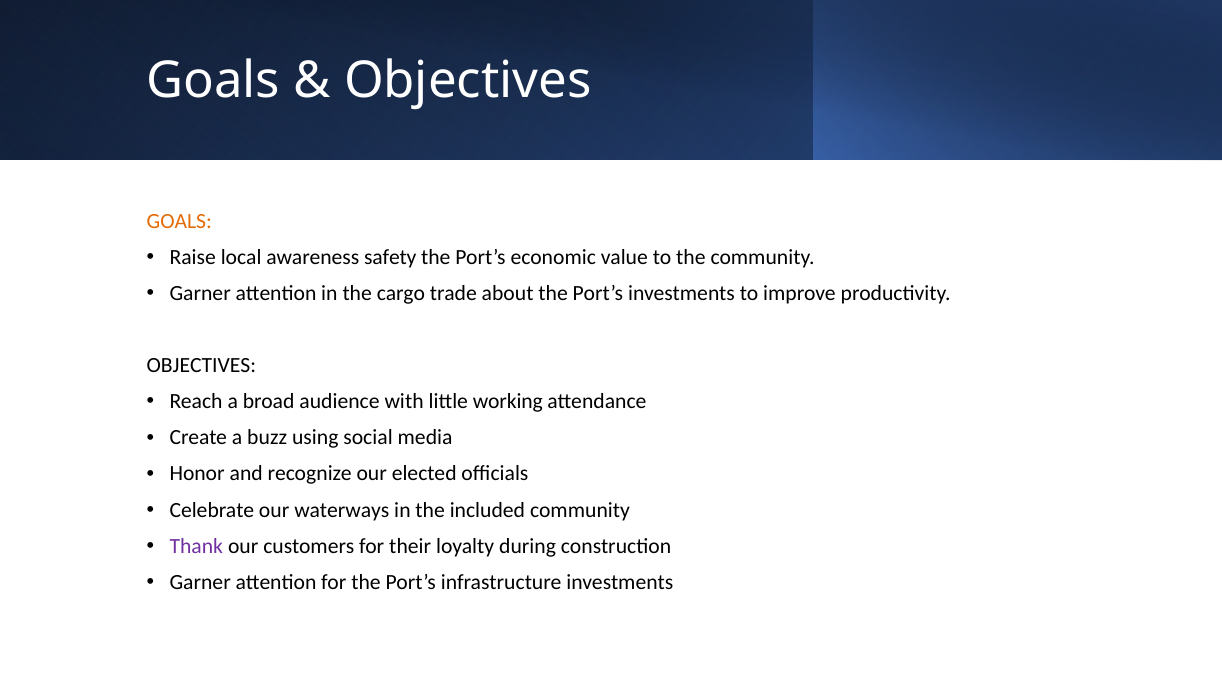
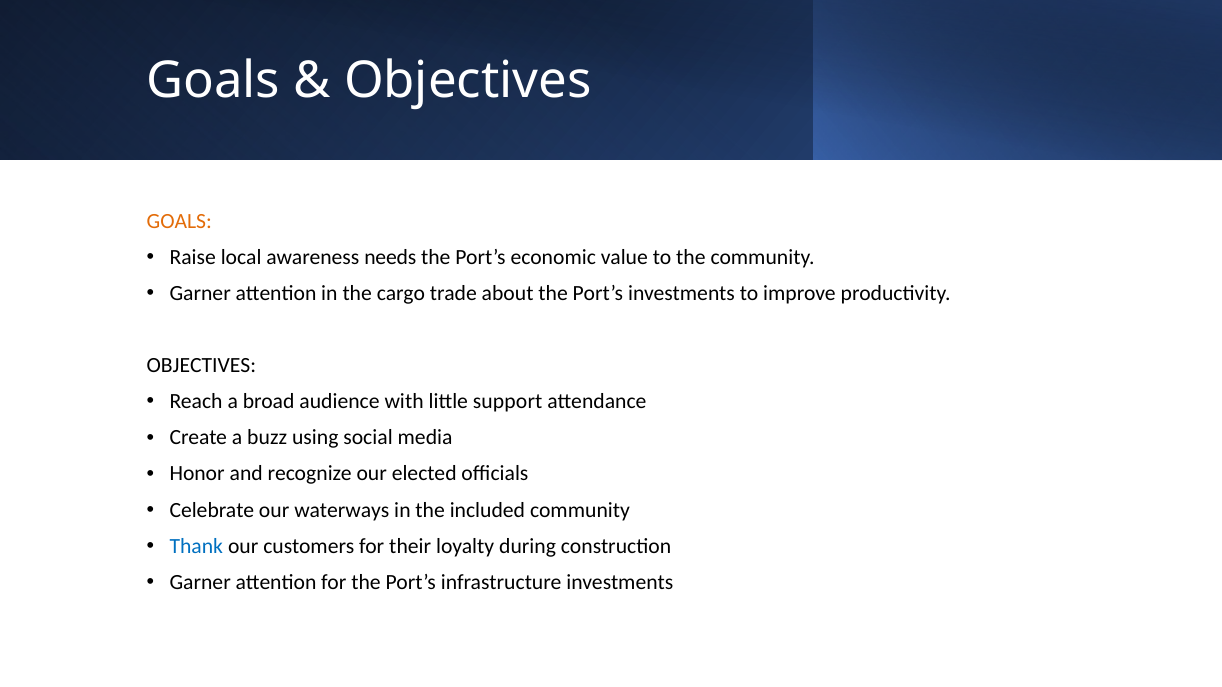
safety: safety -> needs (390, 257)
working: working -> support (508, 402)
Thank colour: purple -> blue (196, 546)
